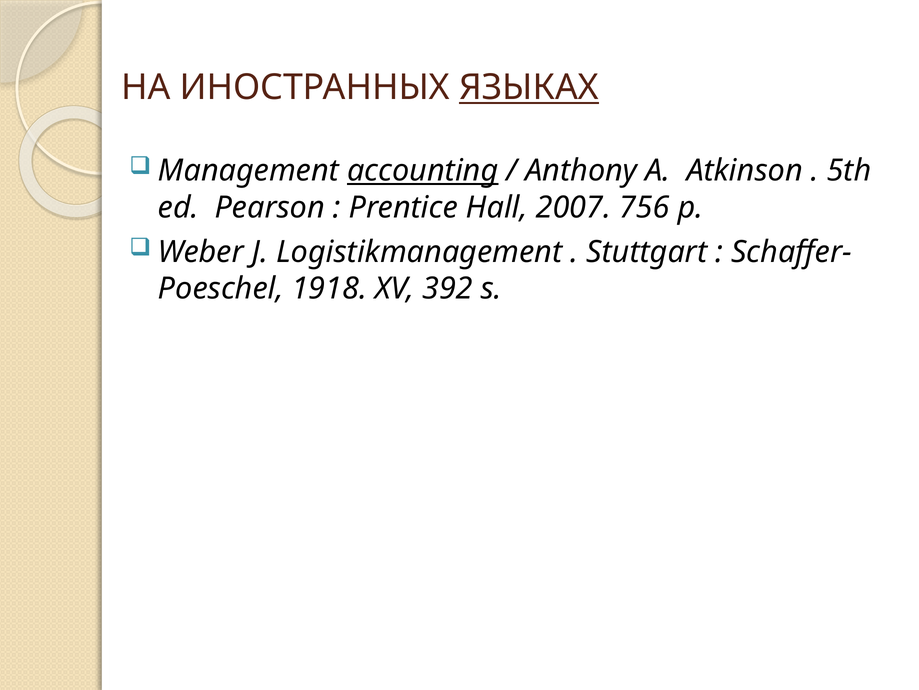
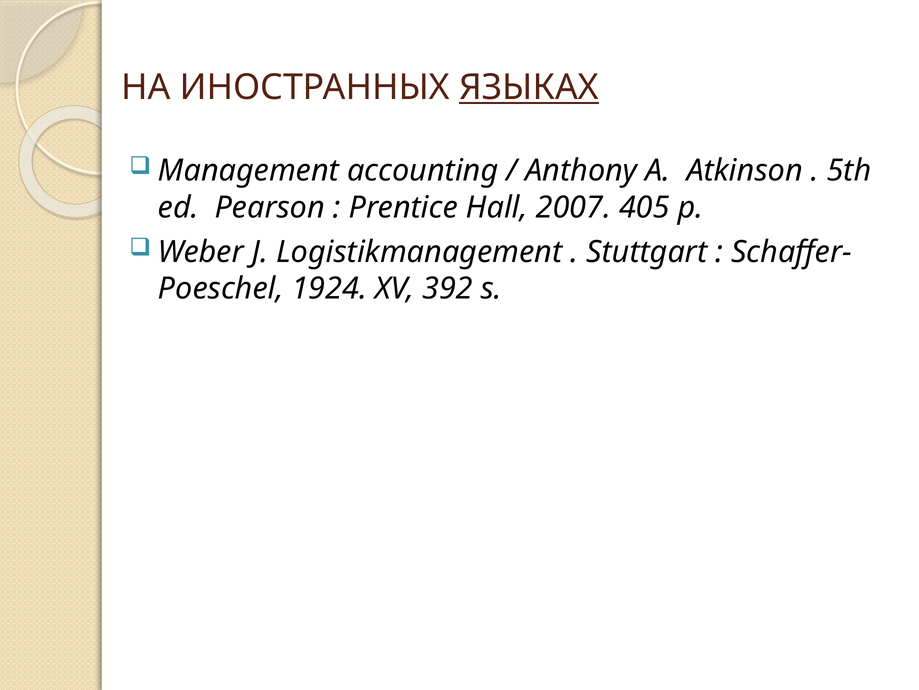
accounting underline: present -> none (423, 171)
756: 756 -> 405 (644, 207)
1918: 1918 -> 1924 (329, 289)
